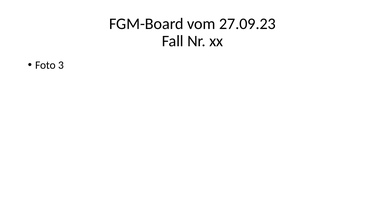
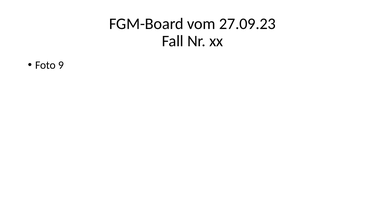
3: 3 -> 9 (61, 65)
